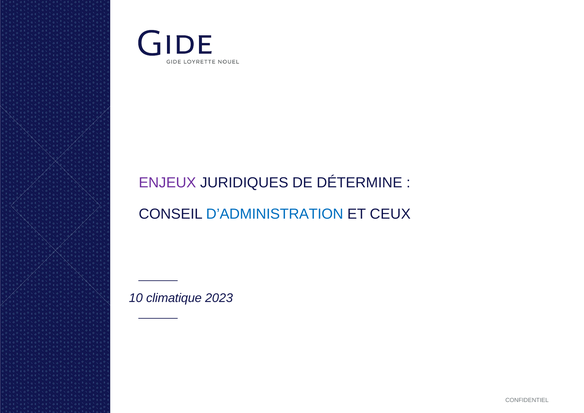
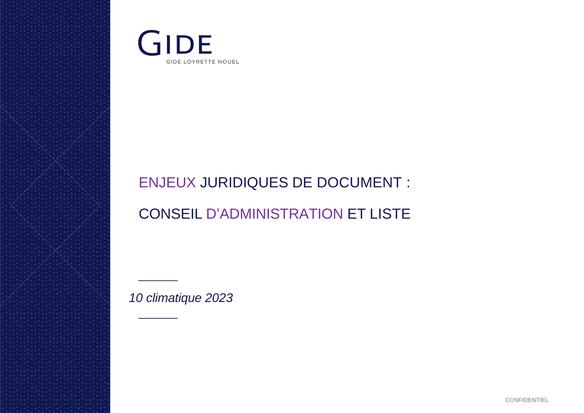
DÉTERMINE: DÉTERMINE -> DOCUMENT (359, 183)
D’ADMINISTRATION colour: blue -> purple (275, 214)
CEUX: CEUX -> LISTE (390, 214)
